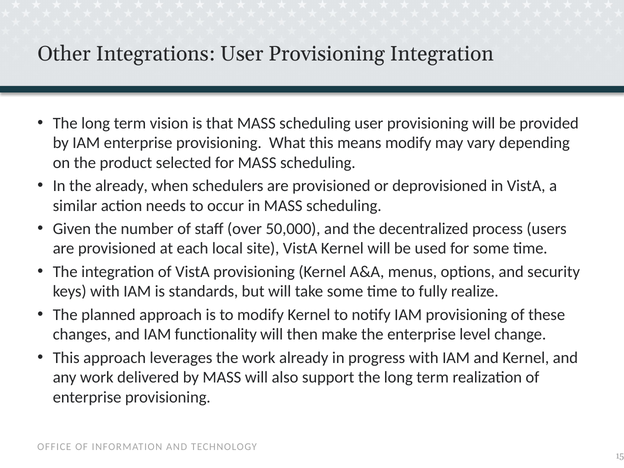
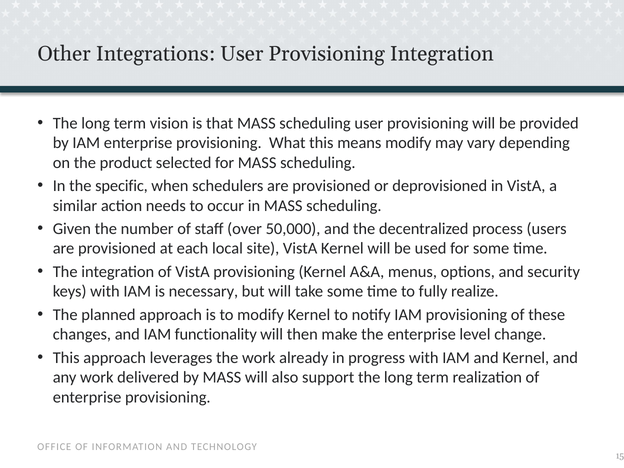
the already: already -> specific (122, 186)
standards: standards -> necessary (203, 292)
